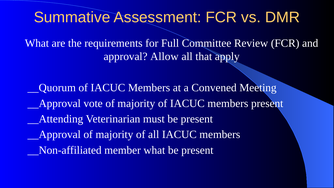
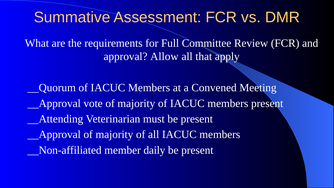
member what: what -> daily (154, 150)
